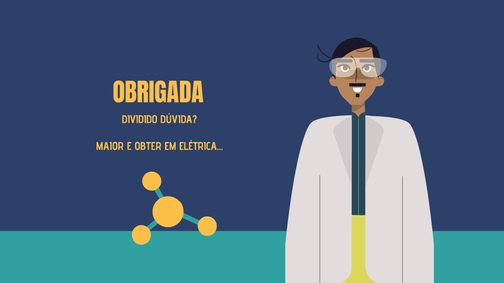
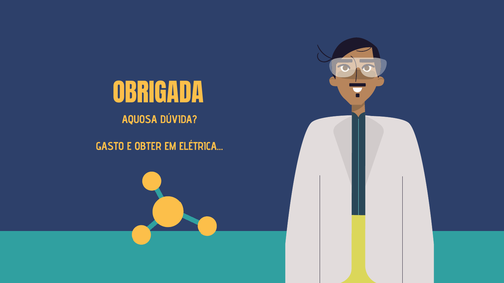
DIVIDIDO: DIVIDIDO -> AQUOSA (140, 120)
MAIOR: MAIOR -> GASTO (110, 146)
